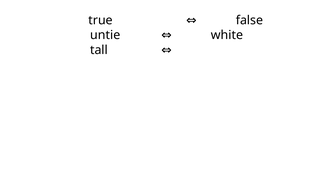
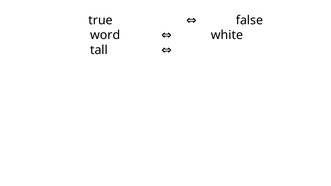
untie: untie -> word (105, 35)
